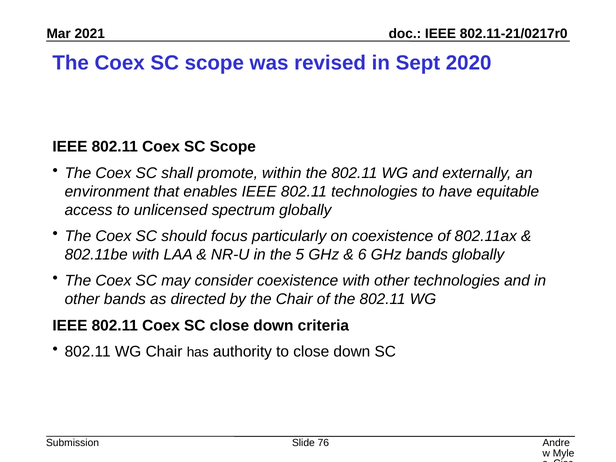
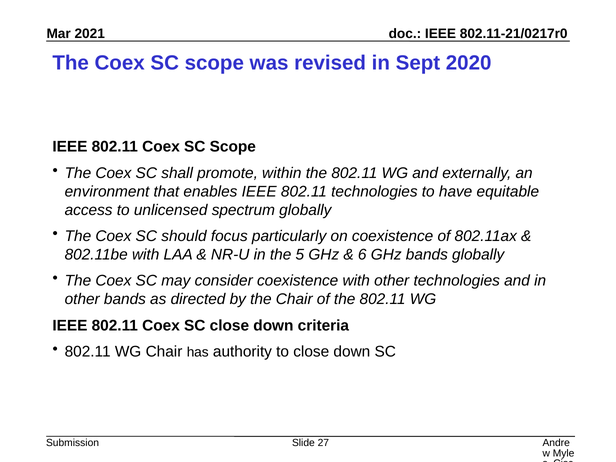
76: 76 -> 27 (323, 443)
